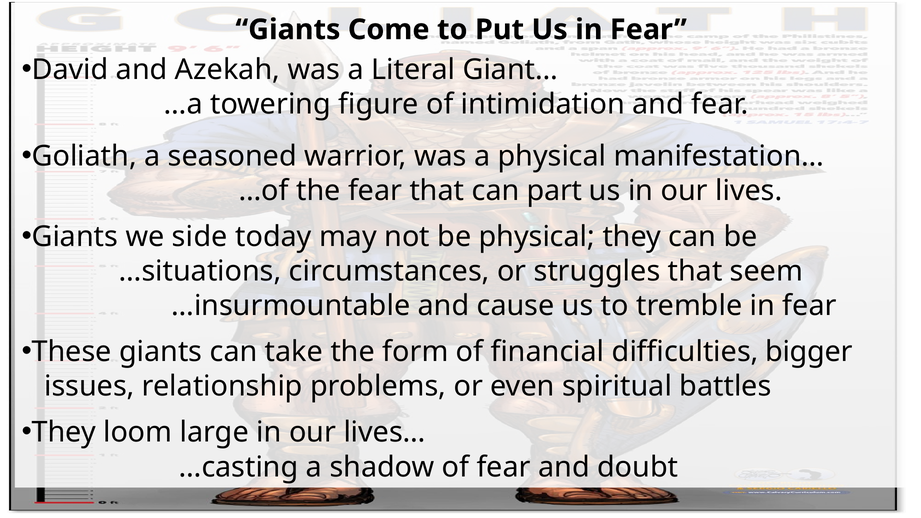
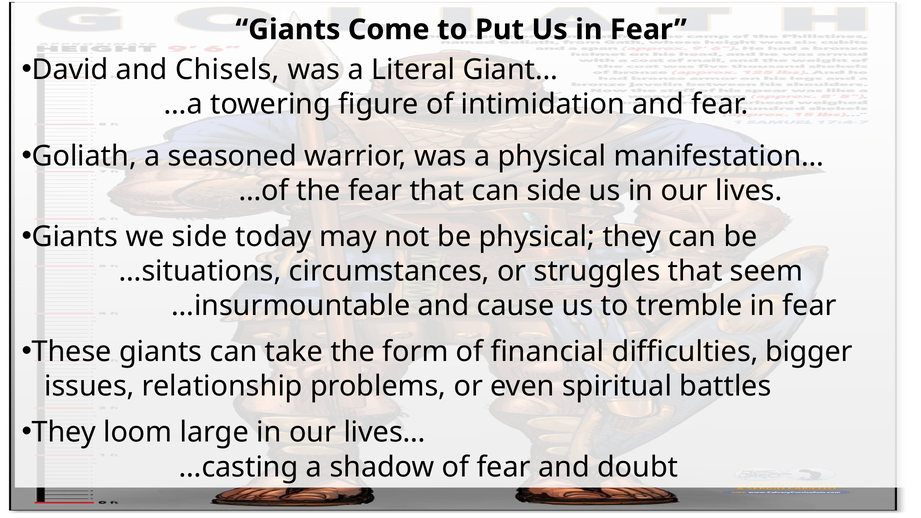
Azekah: Azekah -> Chisels (227, 70)
can part: part -> side (554, 191)
